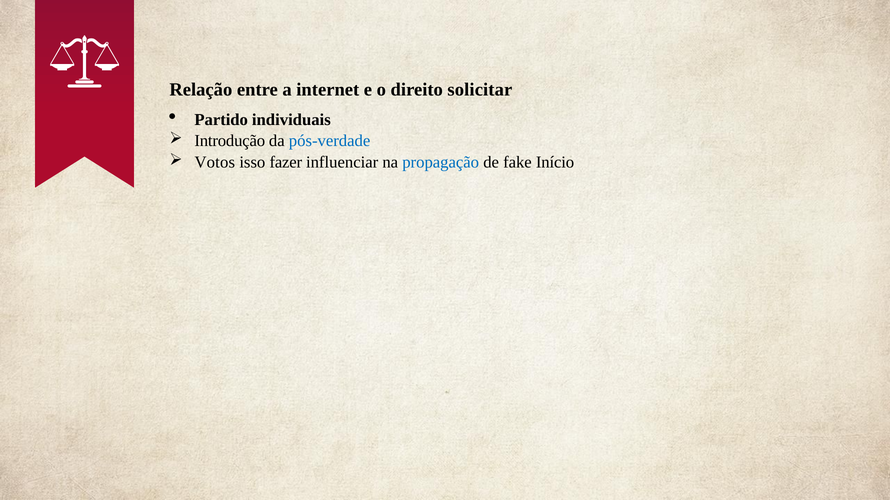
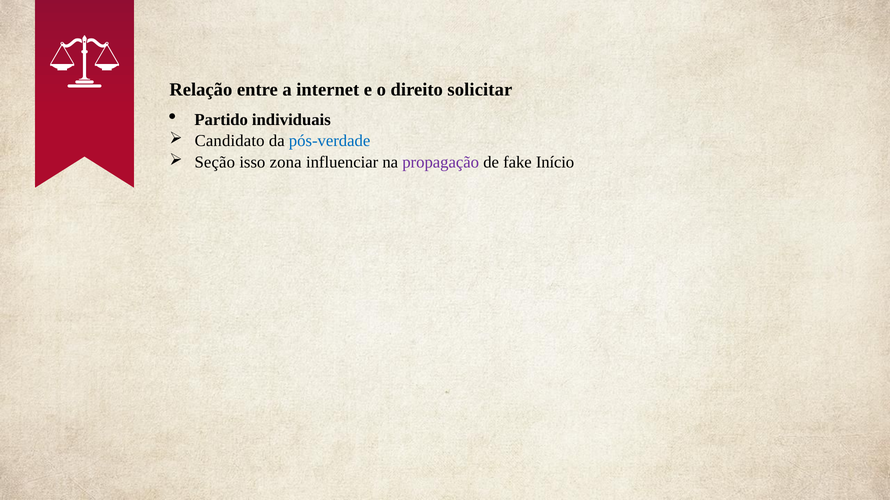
Introdução: Introdução -> Candidato (230, 141)
Votos: Votos -> Seção (215, 163)
fazer: fazer -> zona (286, 163)
propagação colour: blue -> purple (441, 163)
